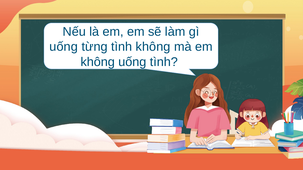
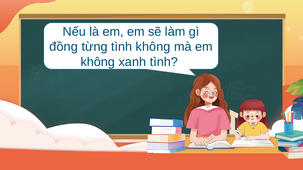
uống: uống -> đồng (64, 47)
không uống: uống -> xanh (132, 62)
